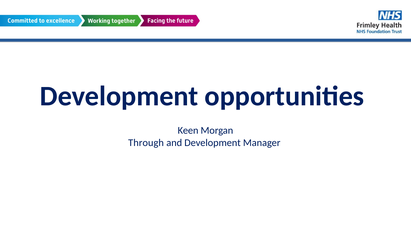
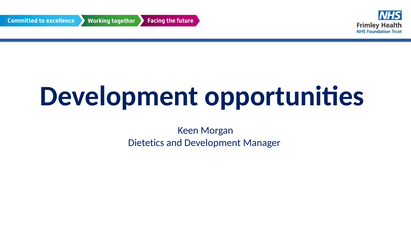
Through: Through -> Dietetics (146, 143)
